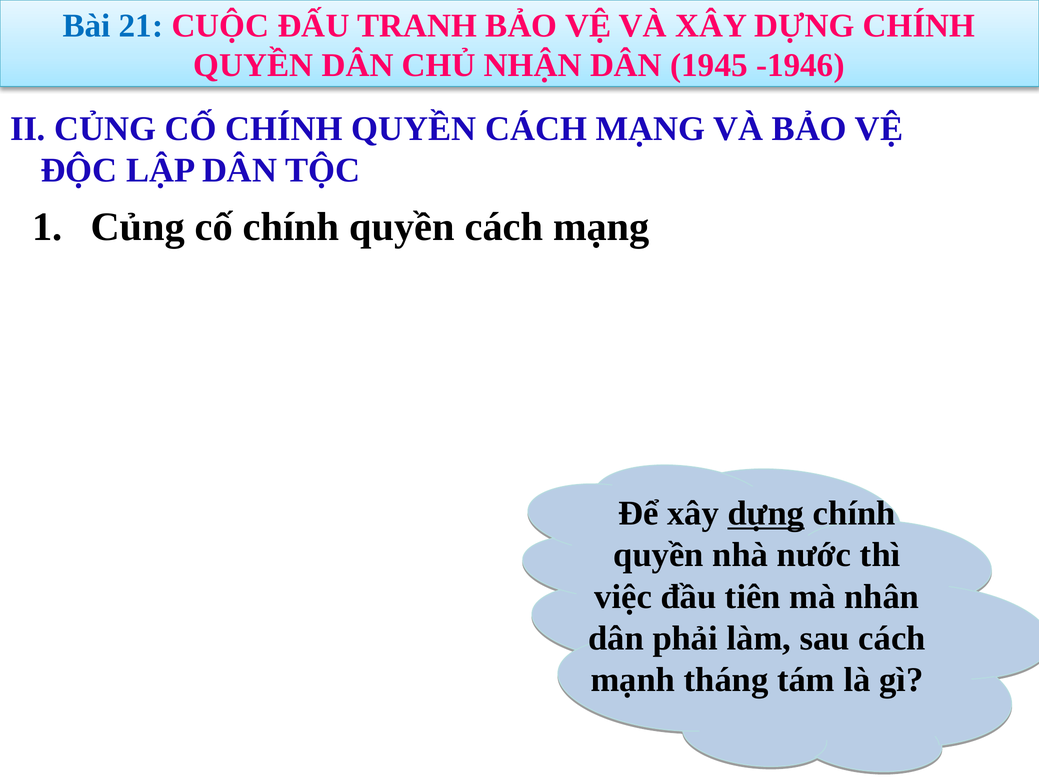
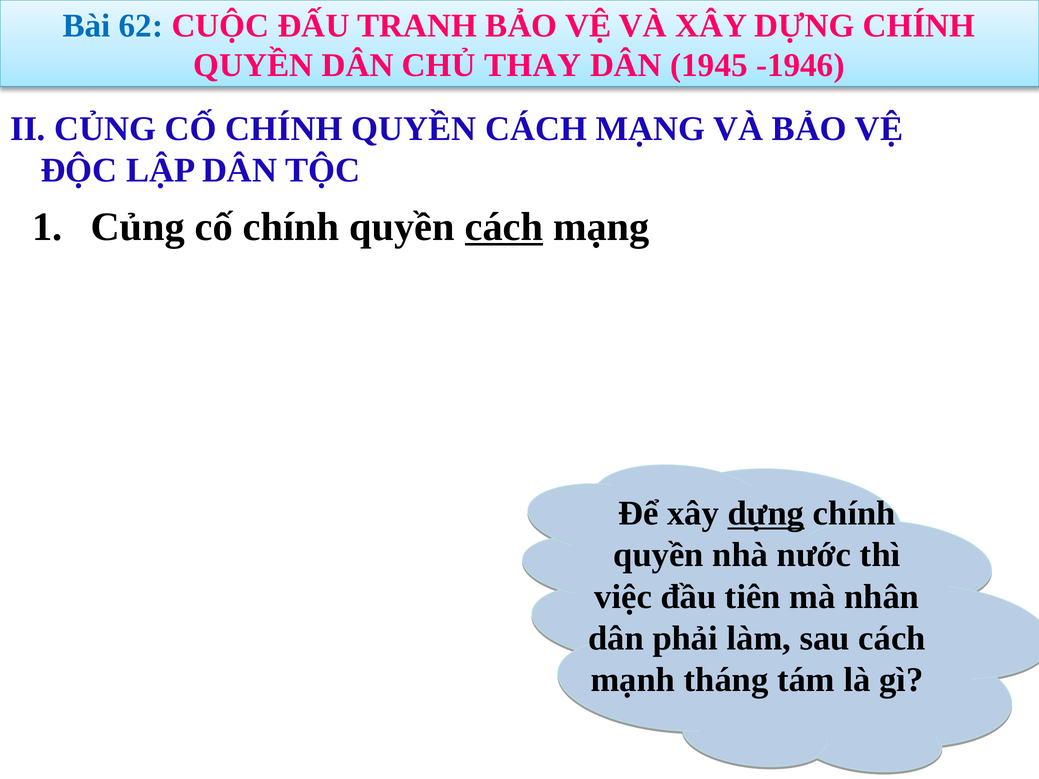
21: 21 -> 62 (141, 26)
NHẬN: NHẬN -> THAY (533, 66)
cách underline: none -> present (504, 227)
